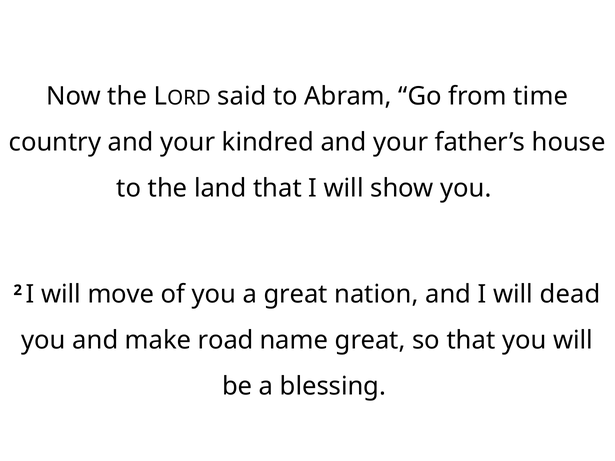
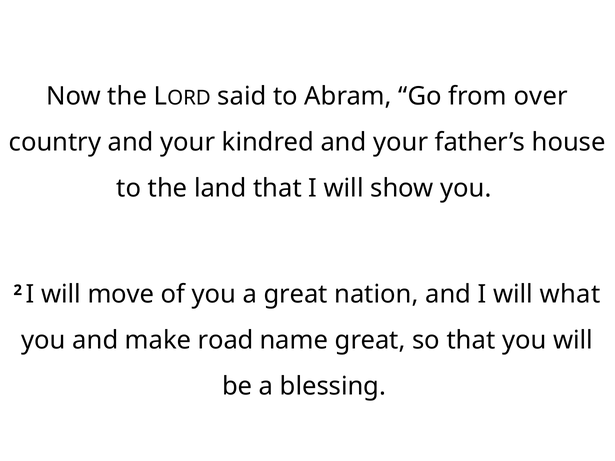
time: time -> over (541, 96)
dead: dead -> what (570, 294)
